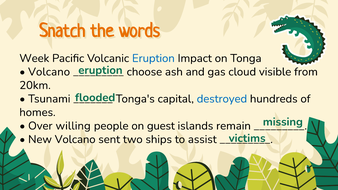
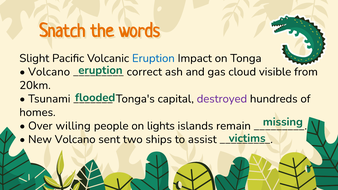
Week: Week -> Slight (34, 58)
choose: choose -> correct (144, 72)
destroyed colour: blue -> purple (222, 99)
guest: guest -> lights (161, 126)
